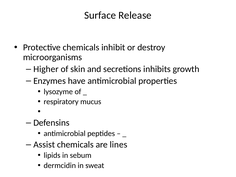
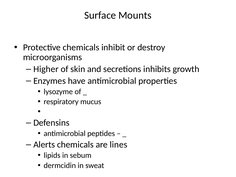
Release: Release -> Mounts (135, 15)
Assist: Assist -> Alerts (44, 145)
